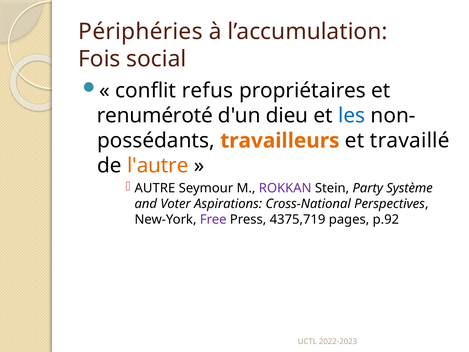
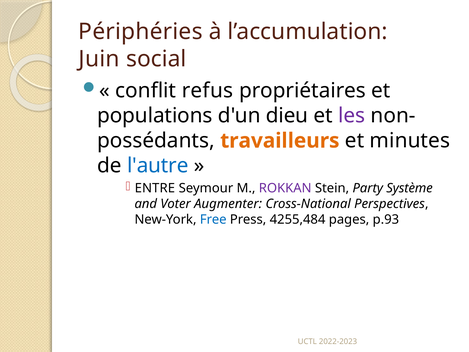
Fois: Fois -> Juin (99, 59)
renuméroté: renuméroté -> populations (155, 116)
les colour: blue -> purple (352, 116)
travaillé: travaillé -> minutes (410, 141)
l'autre colour: orange -> blue (158, 166)
AUTRE: AUTRE -> ENTRE (155, 188)
Aspirations: Aspirations -> Augmenter (228, 204)
Free colour: purple -> blue (213, 219)
4375,719: 4375,719 -> 4255,484 (298, 219)
p.92: p.92 -> p.93 (386, 219)
